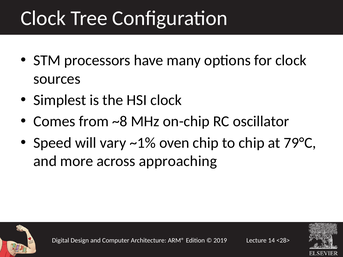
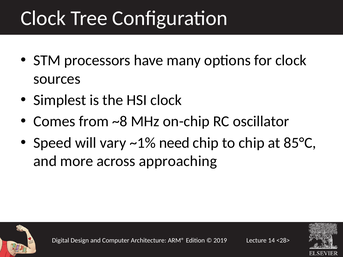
oven: oven -> need (174, 143)
79°C: 79°C -> 85°C (300, 143)
